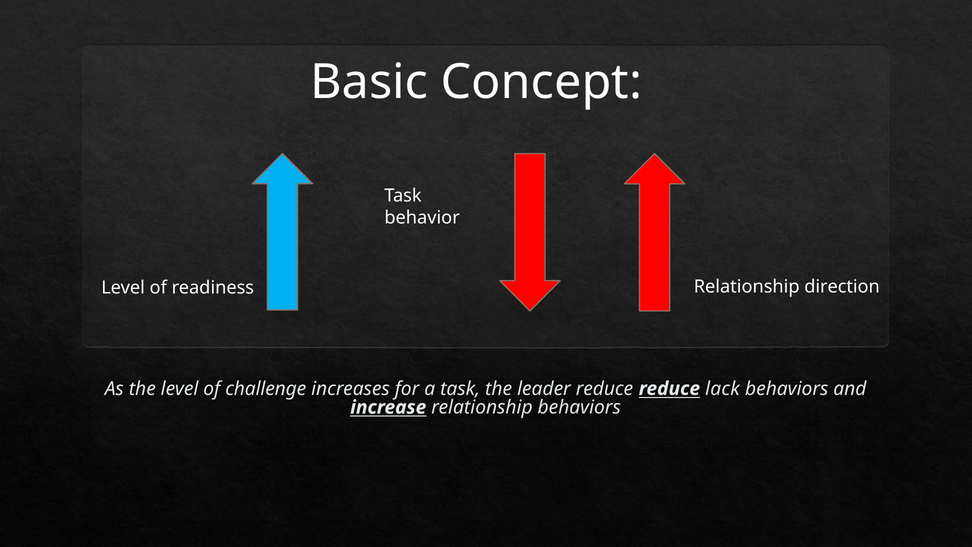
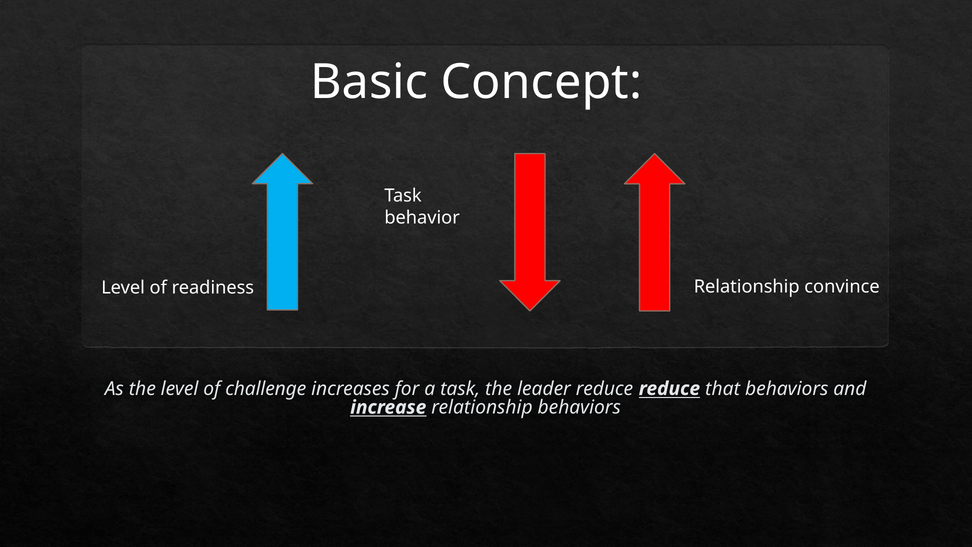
direction: direction -> convince (842, 286)
lack: lack -> that (723, 388)
